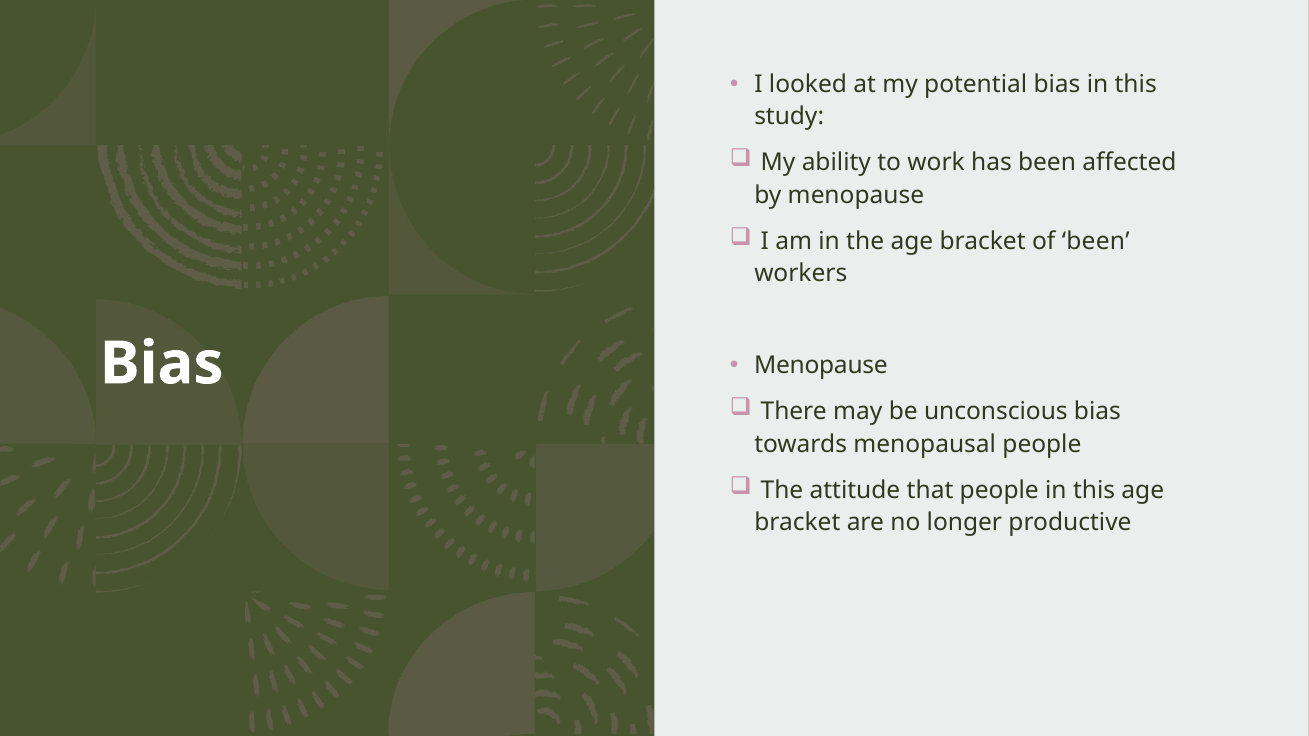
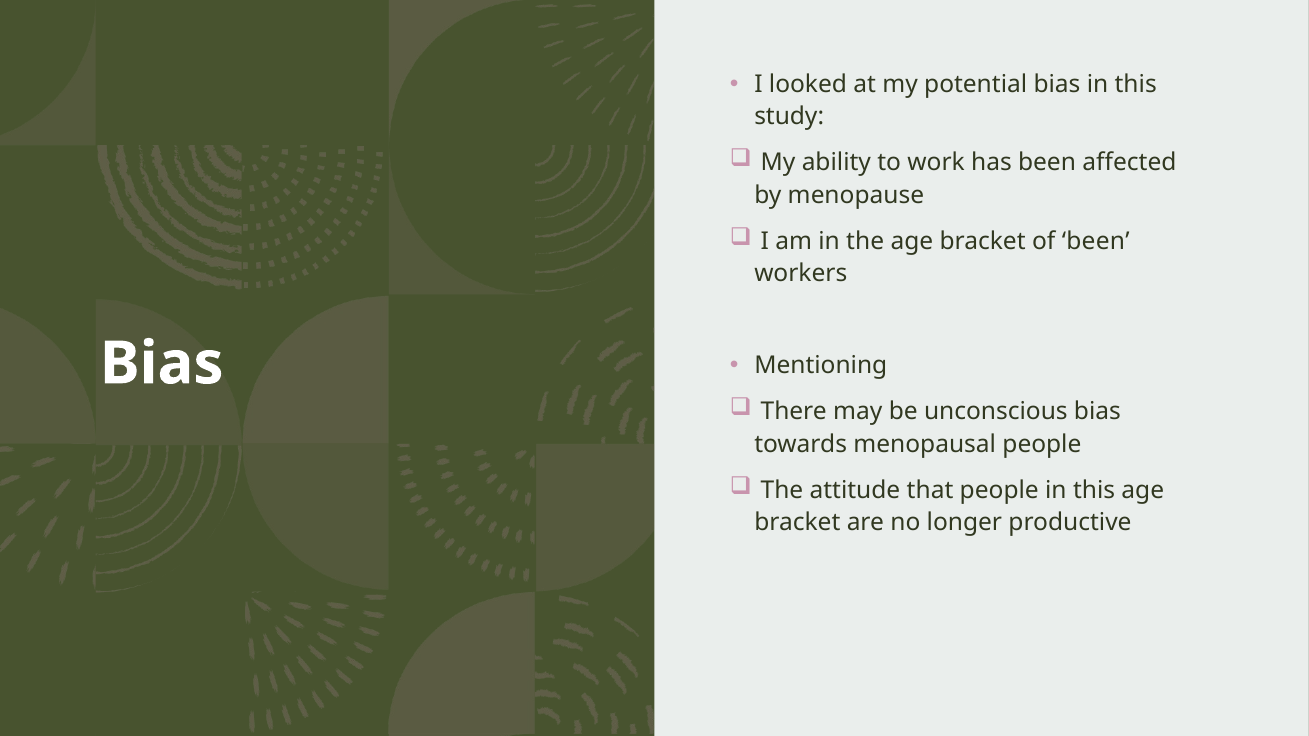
Menopause: Menopause -> Mentioning (821, 366)
